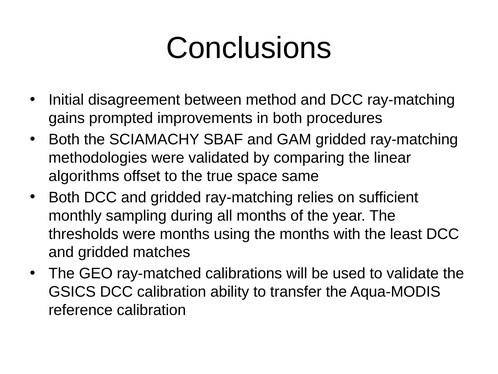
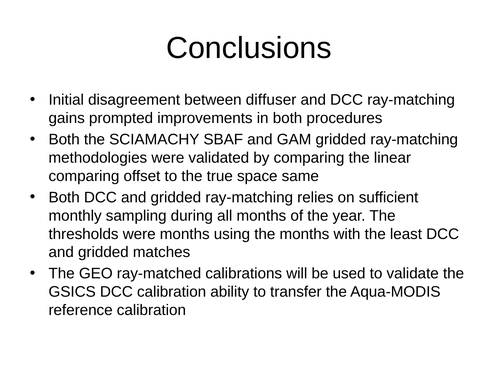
method: method -> diffuser (271, 100)
algorithms: algorithms -> comparing (84, 176)
